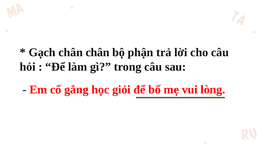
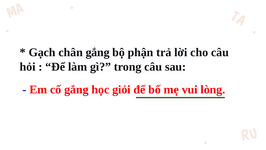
chân chân: chân -> gắng (98, 52)
